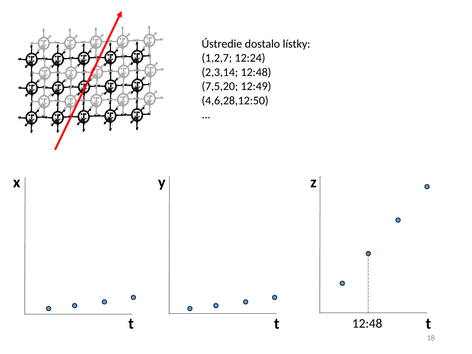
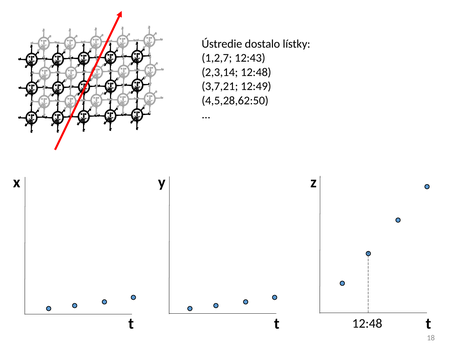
12:24: 12:24 -> 12:43 (250, 58)
7,5,20: 7,5,20 -> 3,7,21 (220, 86)
4,6,28,12:50: 4,6,28,12:50 -> 4,5,28,62:50 (235, 100)
